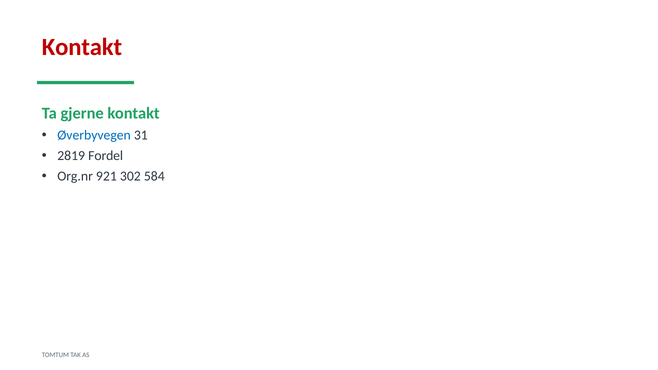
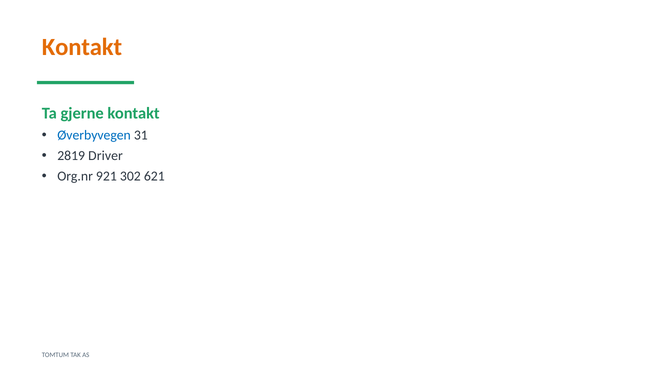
Kontakt colour: red -> orange (82, 47)
Fordel: Fordel -> Driver (106, 156)
584: 584 -> 621 (154, 176)
